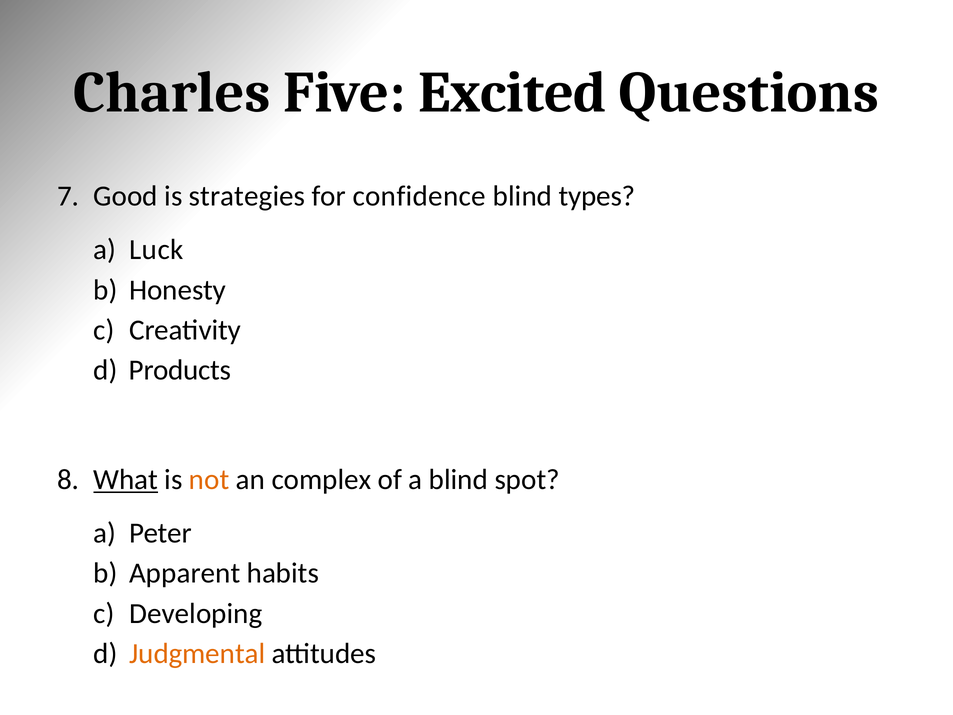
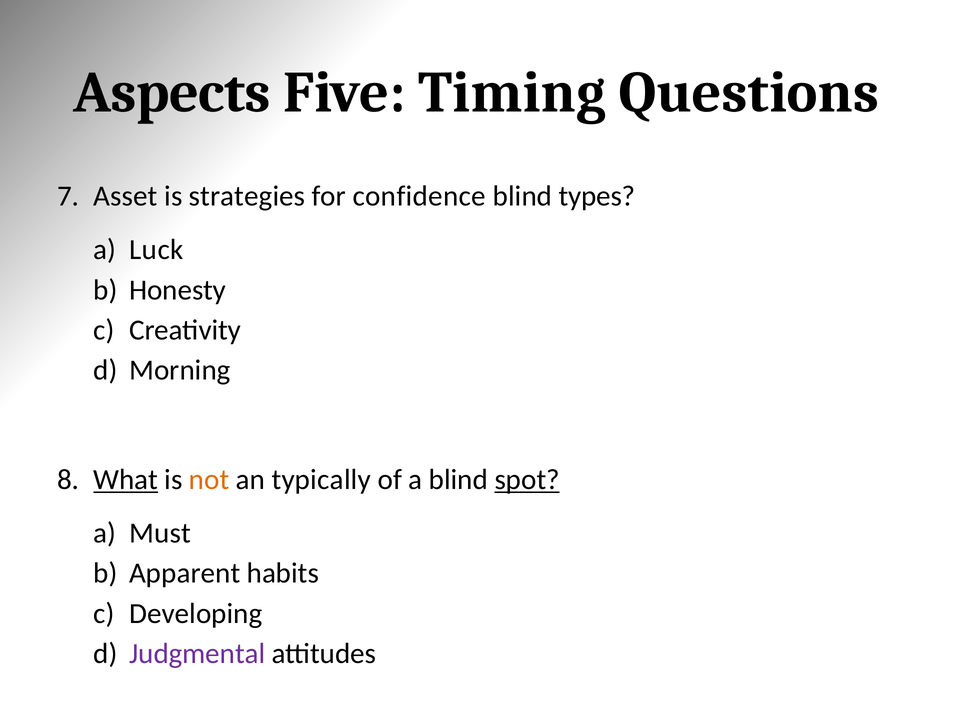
Charles: Charles -> Aspects (172, 92)
Excited: Excited -> Timing (512, 92)
Good: Good -> Asset (126, 196)
Products: Products -> Morning (180, 370)
complex: complex -> typically (321, 479)
spot underline: none -> present (527, 479)
Peter: Peter -> Must (160, 533)
Judgmental colour: orange -> purple (197, 653)
